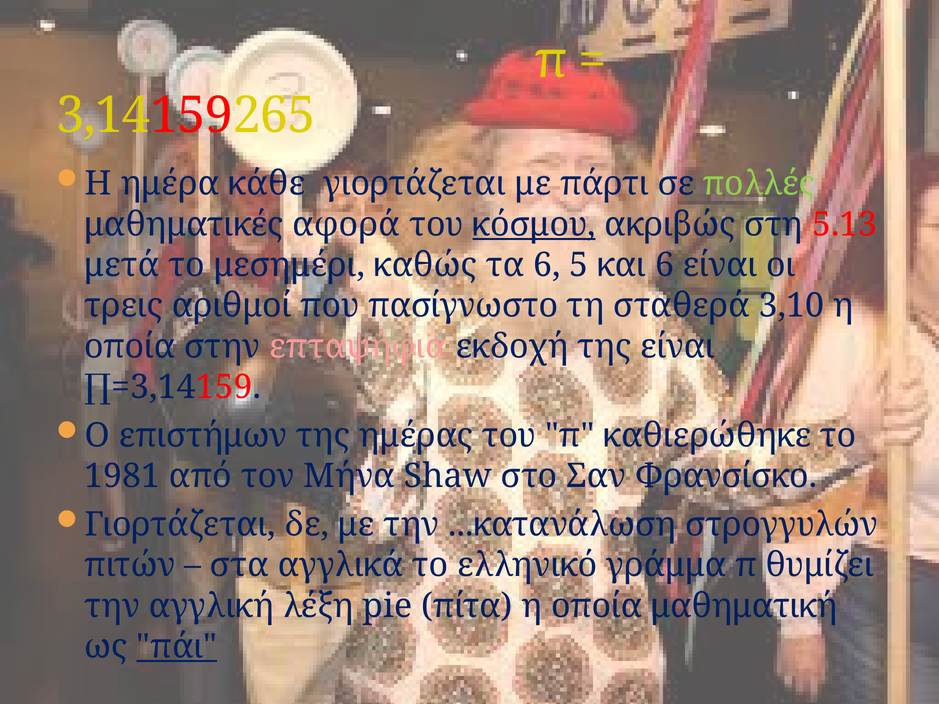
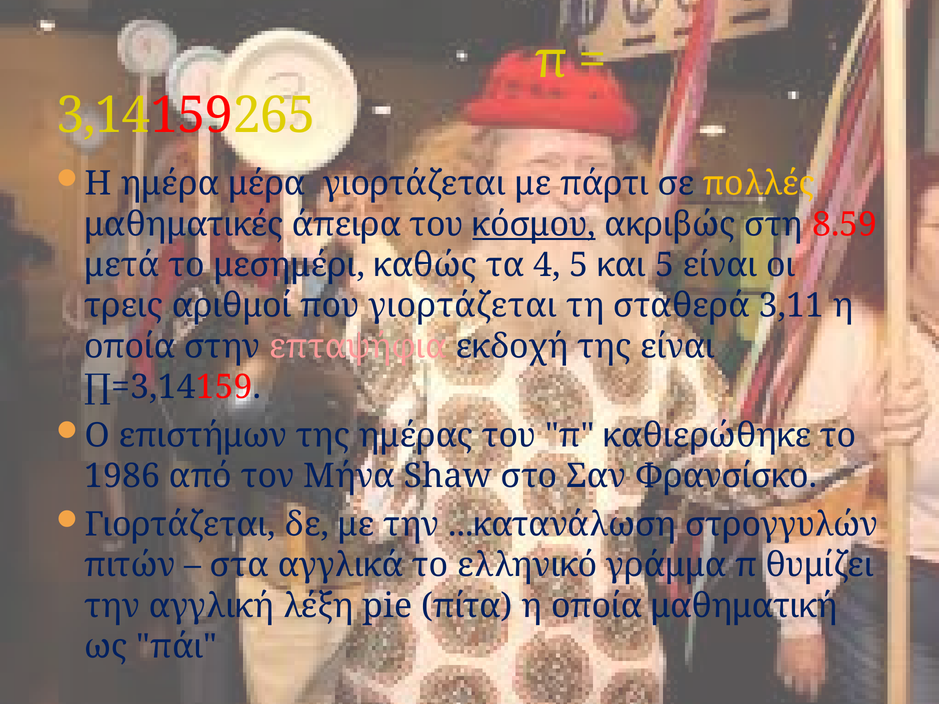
κάθε: κάθε -> μέρα (267, 184)
πολλές colour: light green -> yellow (759, 184)
αφορά: αφορά -> άπειρα (346, 224)
5.13: 5.13 -> 8.59 (845, 224)
τα 6: 6 -> 4 (547, 265)
και 6: 6 -> 5 (665, 265)
που πασίγνωστο: πασίγνωστο -> γιορτάζεται (463, 306)
3,10: 3,10 -> 3,11 (791, 306)
1981: 1981 -> 1986 (122, 476)
πάι underline: present -> none (177, 647)
